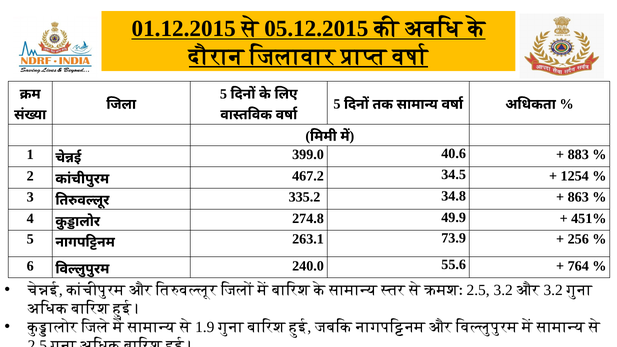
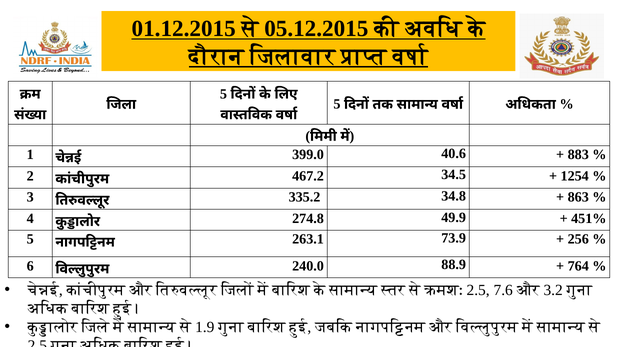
55.6: 55.6 -> 88.9 (454, 265)
2.5 3.2: 3.2 -> 7.6 (503, 290)
